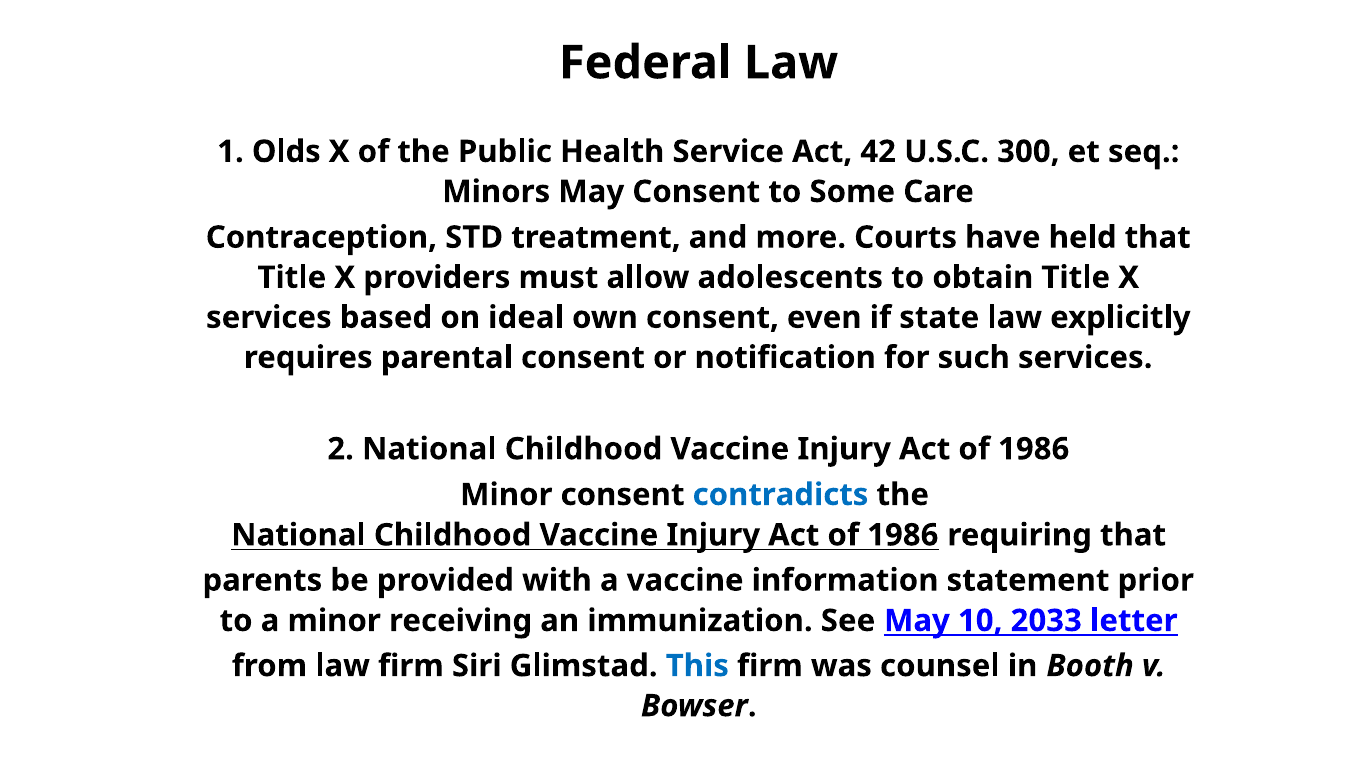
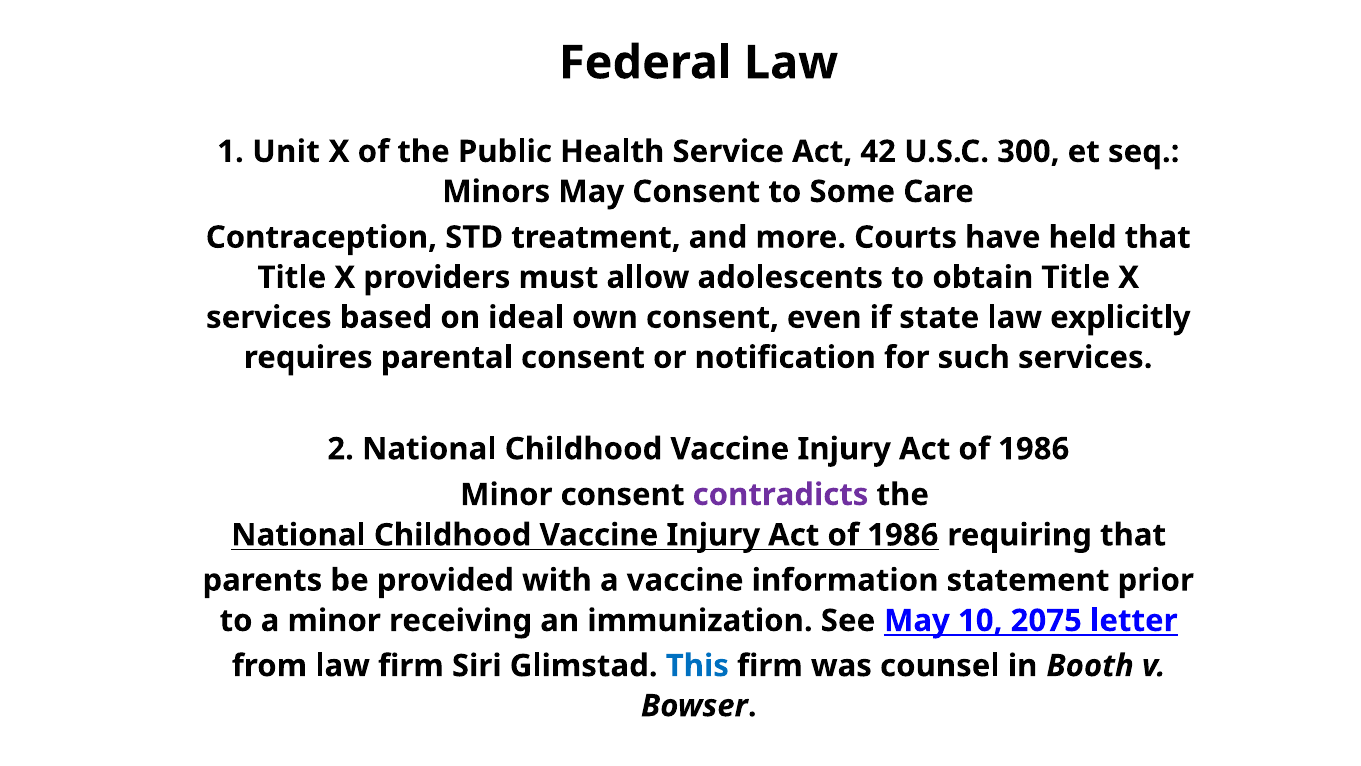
Olds: Olds -> Unit (286, 152)
contradicts colour: blue -> purple (781, 494)
2033: 2033 -> 2075 (1046, 620)
